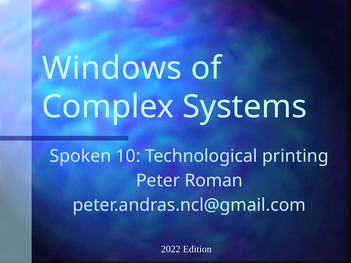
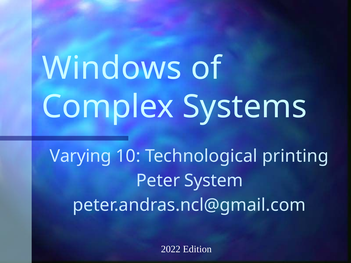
Spoken: Spoken -> Varying (81, 156)
Roman: Roman -> System (214, 181)
